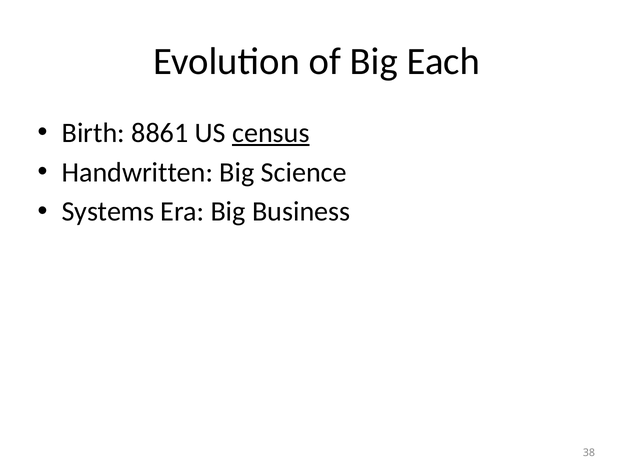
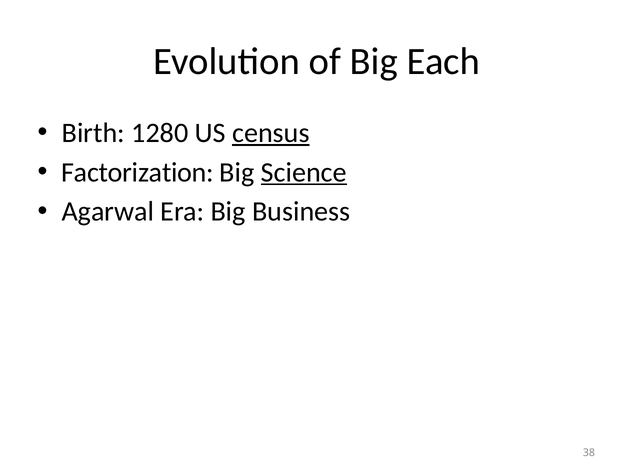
8861: 8861 -> 1280 (160, 133)
Handwritten: Handwritten -> Factorization (138, 172)
Science underline: none -> present (304, 172)
Systems: Systems -> Agarwal (108, 212)
